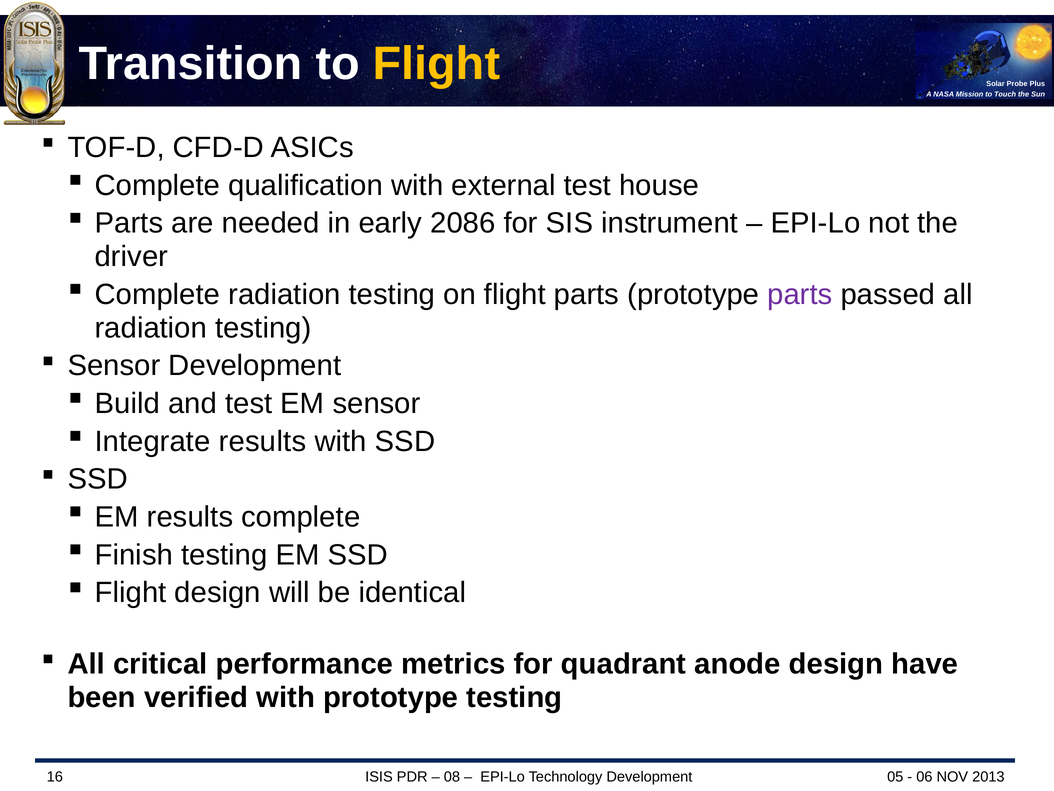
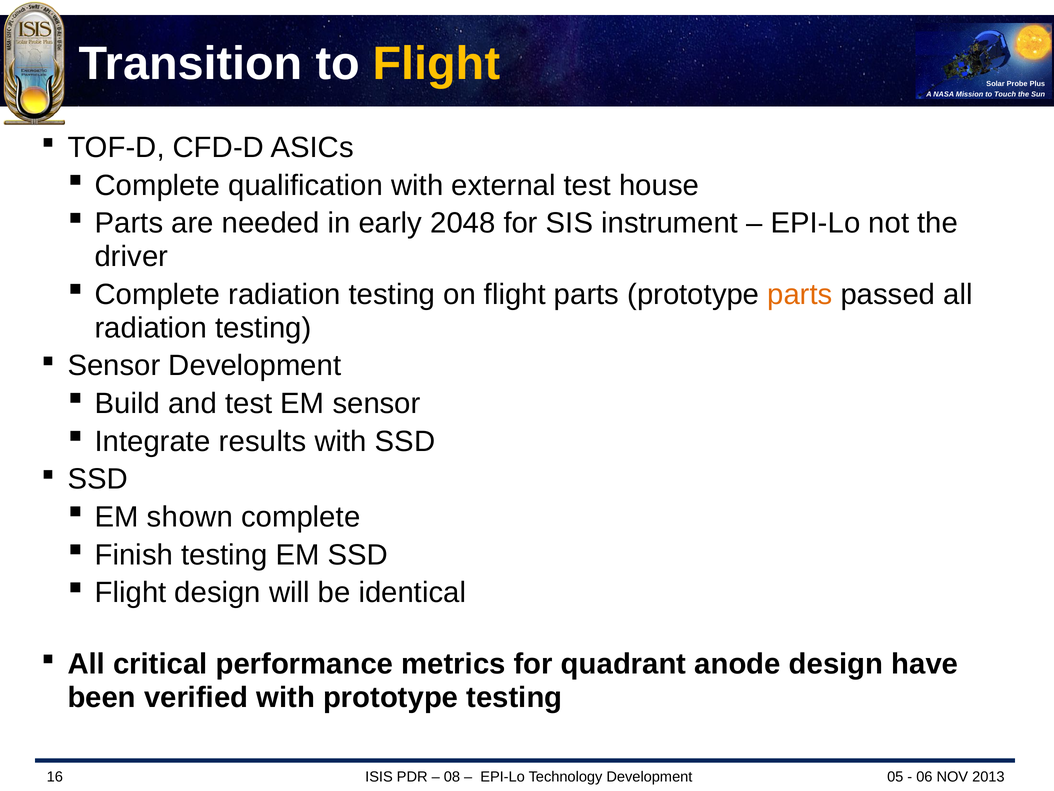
2086: 2086 -> 2048 (463, 223)
parts colour: purple -> orange (800, 294)
EM results: results -> shown (190, 517)
